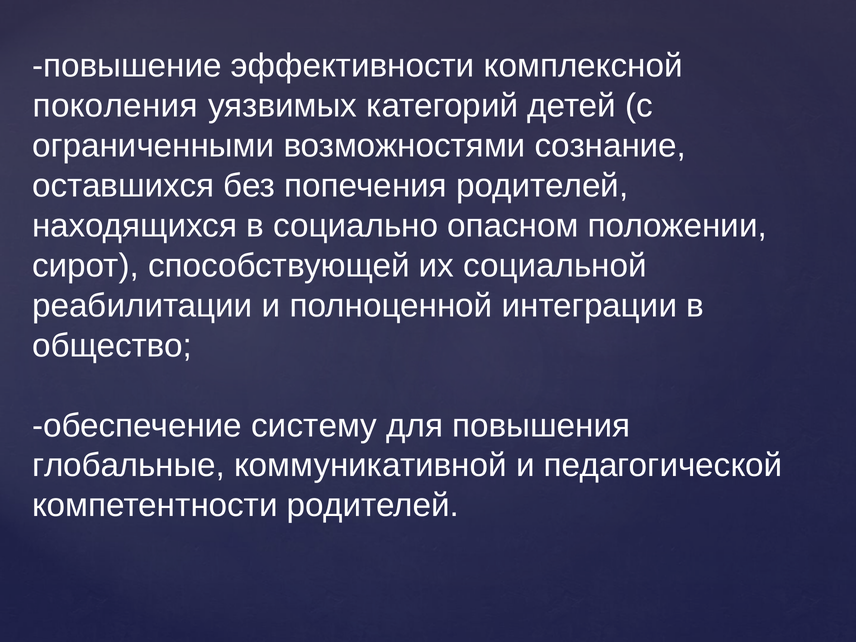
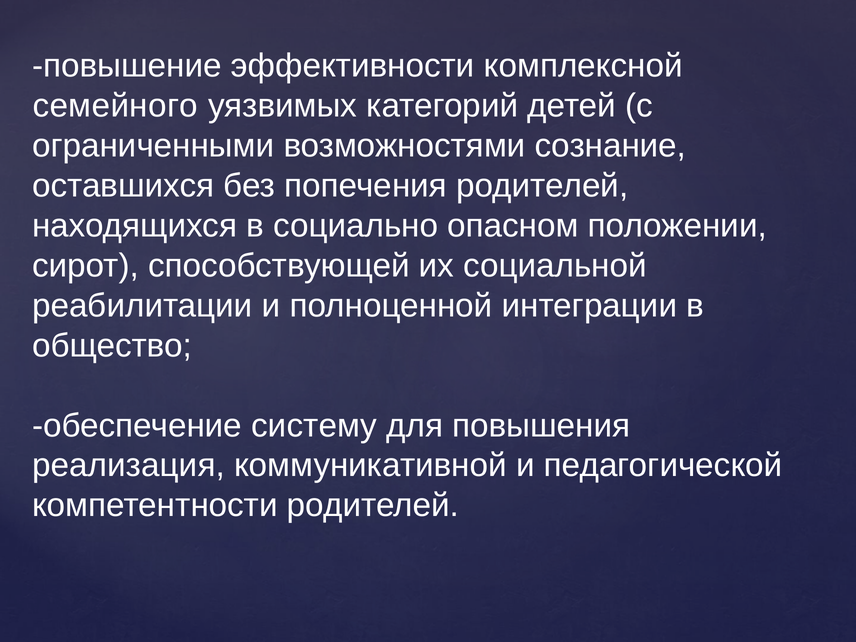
поколения: поколения -> семейного (115, 106)
глобальные: глобальные -> реализация (128, 466)
